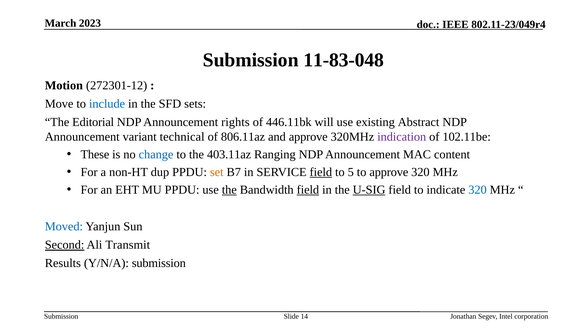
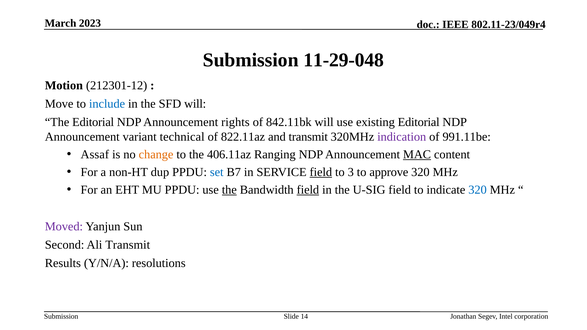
11-83-048: 11-83-048 -> 11-29-048 (344, 60)
272301-12: 272301-12 -> 212301-12 (117, 85)
SFD sets: sets -> will (195, 104)
446.11bk: 446.11bk -> 842.11bk (289, 122)
existing Abstract: Abstract -> Editorial (419, 122)
806.11az: 806.11az -> 822.11az (243, 137)
and approve: approve -> transmit (308, 137)
102.11be: 102.11be -> 991.11be (467, 137)
These: These -> Assaf (95, 154)
change colour: blue -> orange (156, 154)
403.11az: 403.11az -> 406.11az (229, 154)
MAC underline: none -> present (417, 154)
set colour: orange -> blue (217, 172)
5: 5 -> 3 (351, 172)
U-SIG underline: present -> none (369, 190)
Moved colour: blue -> purple (64, 227)
Second underline: present -> none (65, 245)
Y/N/A submission: submission -> resolutions (159, 263)
